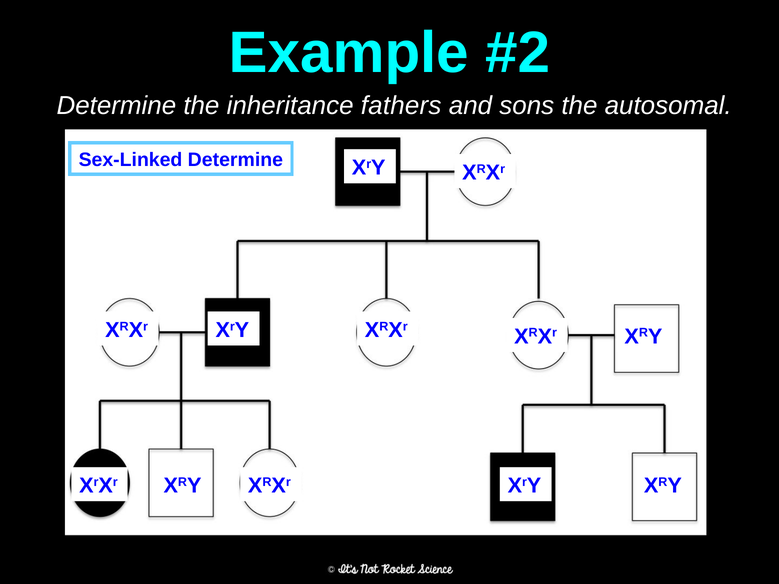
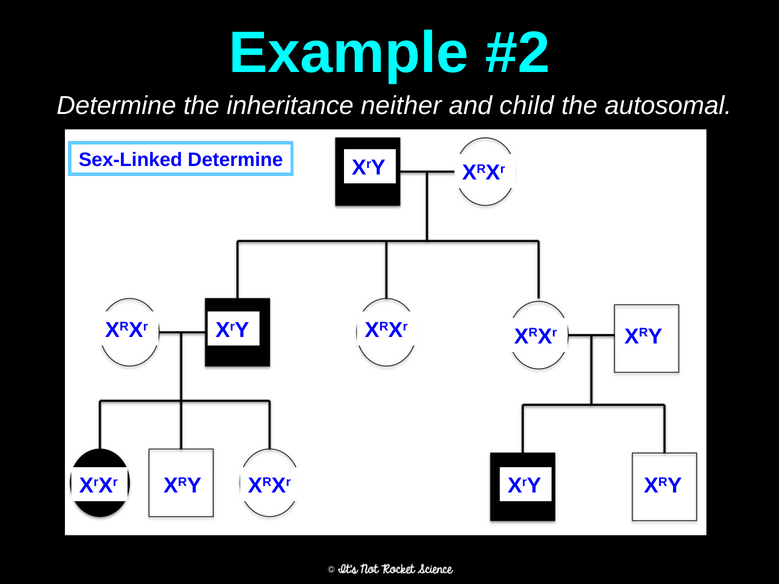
fathers: fathers -> neither (401, 106)
sons: sons -> child (527, 106)
